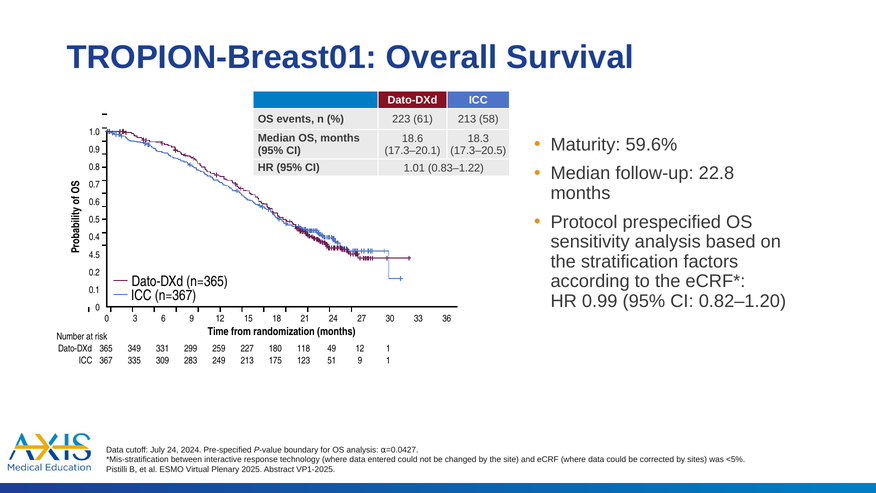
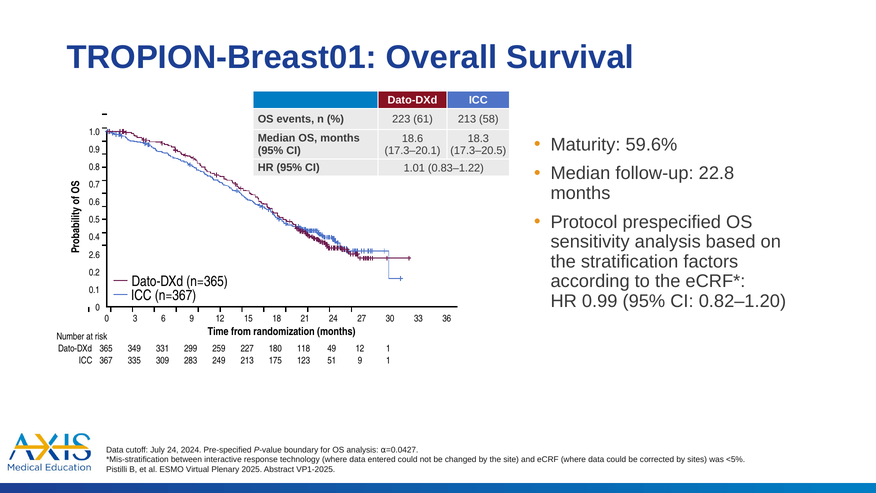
4.5: 4.5 -> 2.6 (94, 255)
